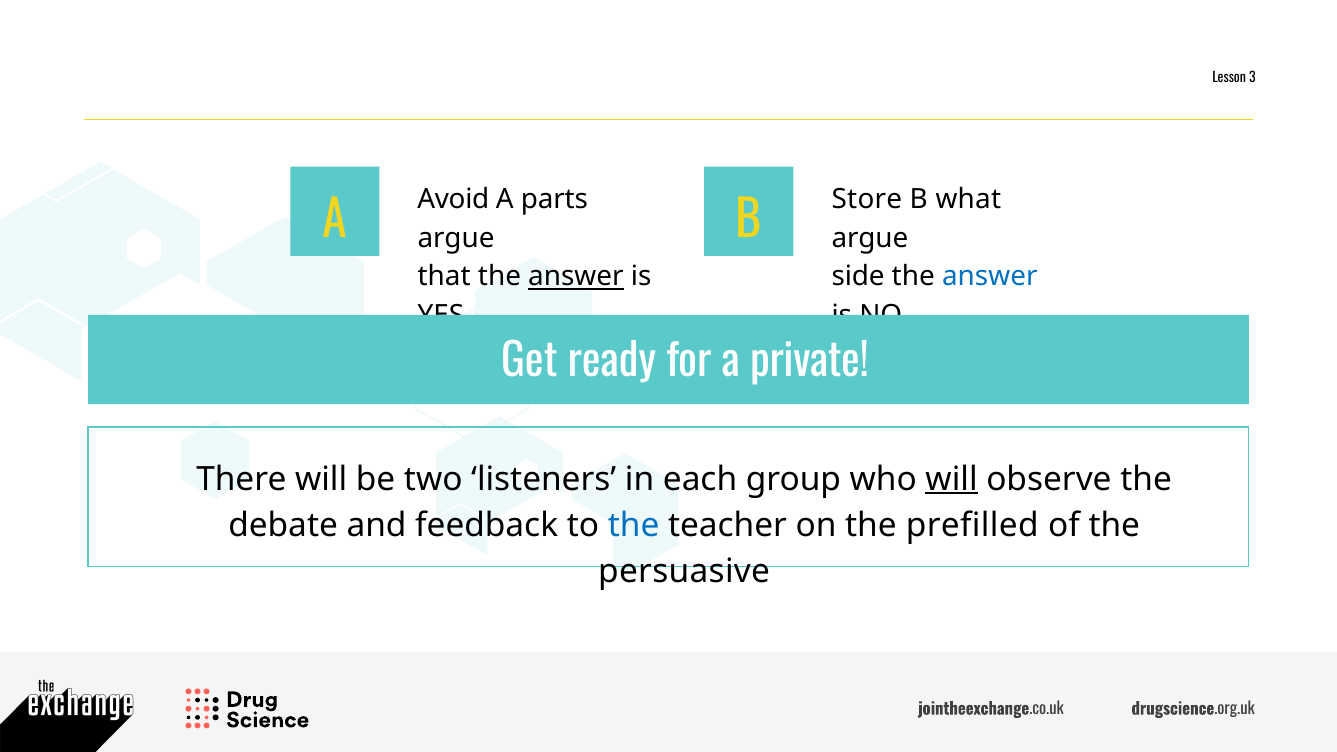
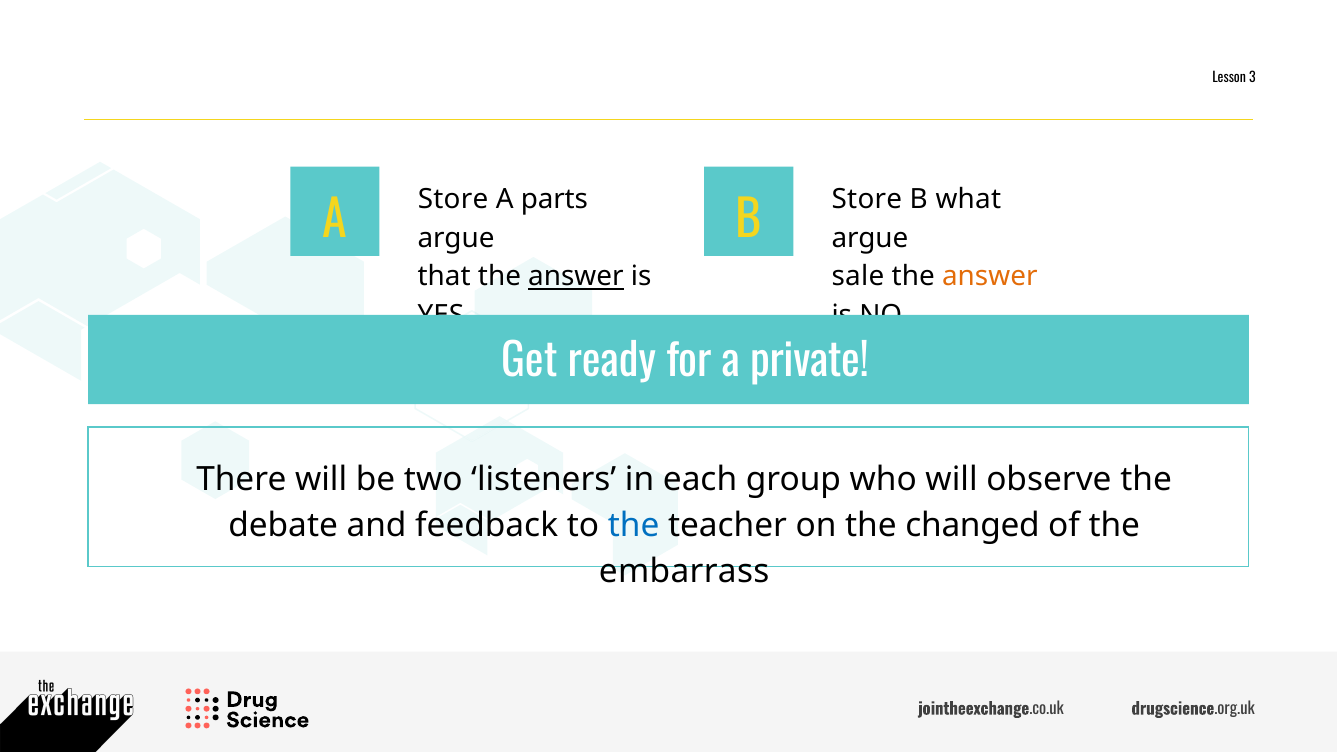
Avoid: Avoid -> Store (453, 200)
side: side -> sale (858, 277)
answer colour: blue -> orange (990, 277)
will underline: present -> none (952, 479)
prefilled: prefilled -> changed (973, 525)
persuasive: persuasive -> embarrass (684, 571)
